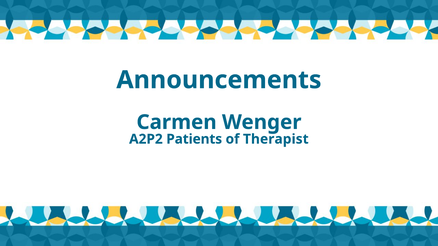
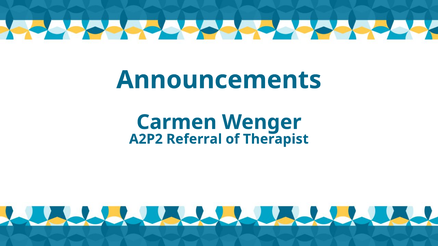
Patients: Patients -> Referral (194, 139)
